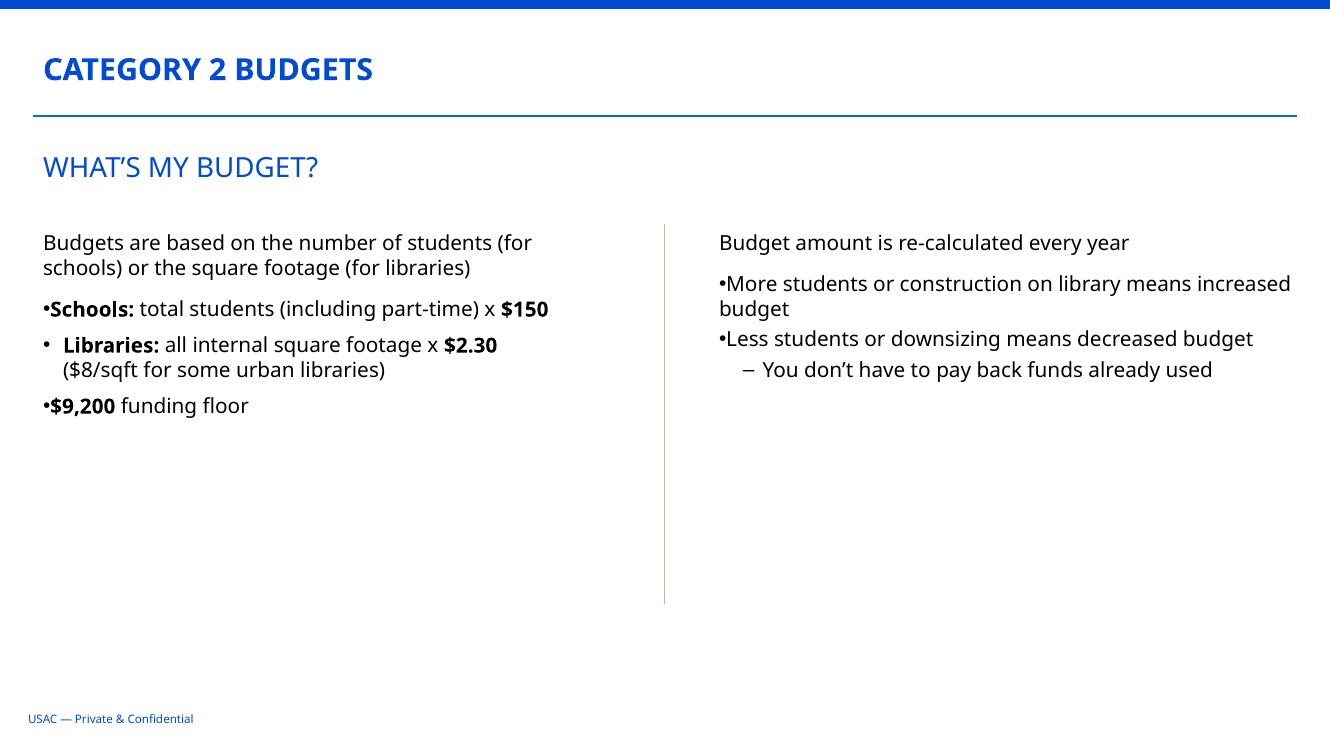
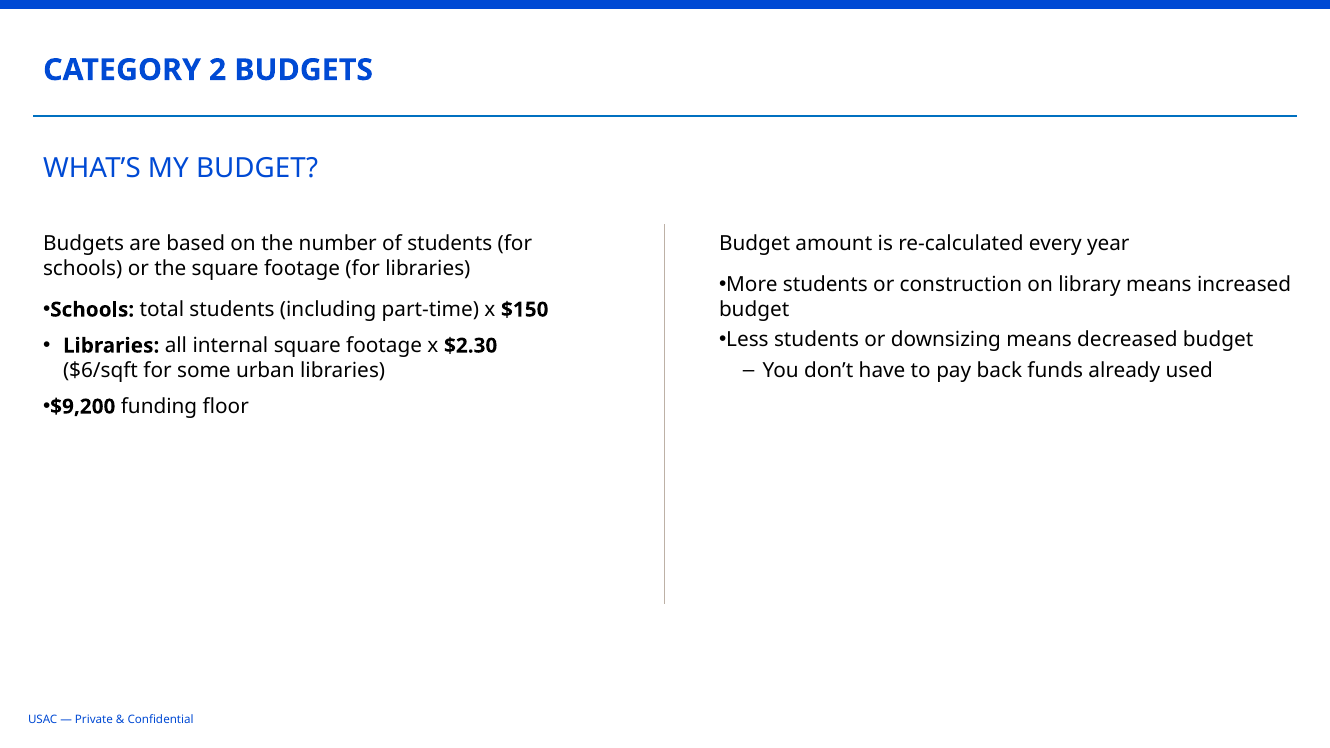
$8/sqft: $8/sqft -> $6/sqft (100, 371)
